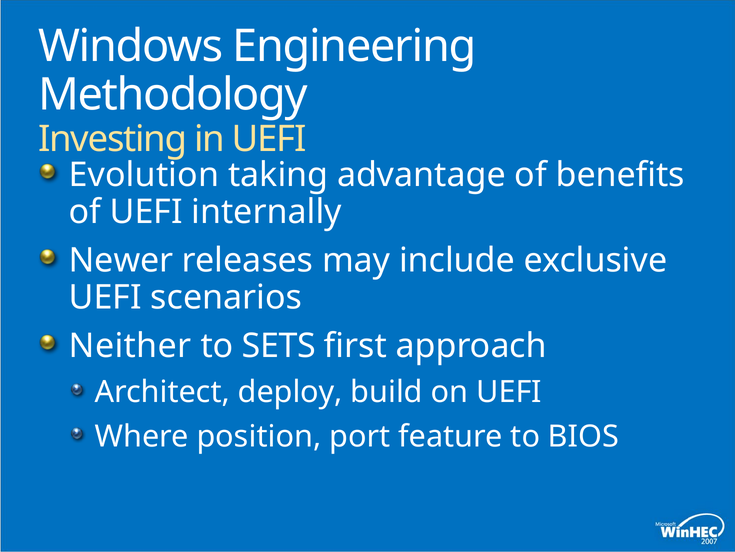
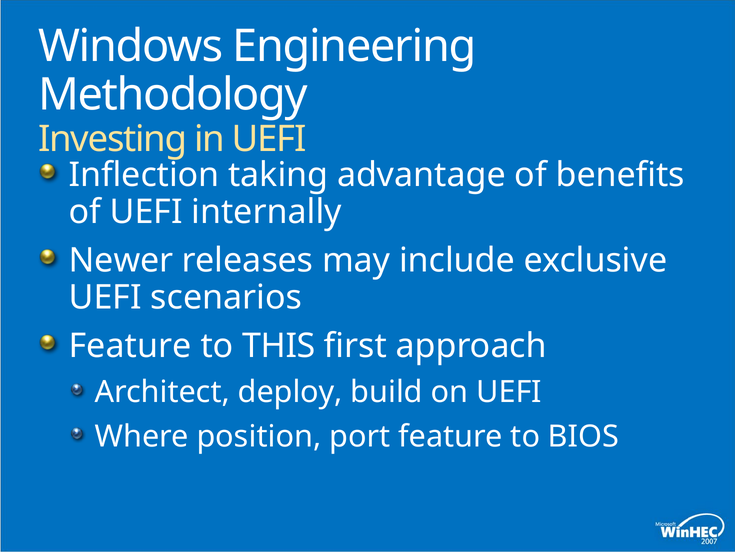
Evolution: Evolution -> Inflection (144, 175)
Neither: Neither -> Feature (130, 346)
SETS: SETS -> THIS (279, 346)
